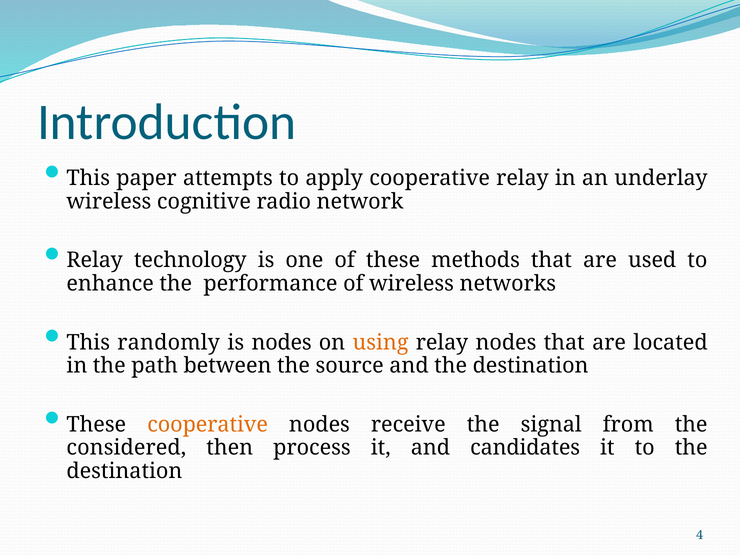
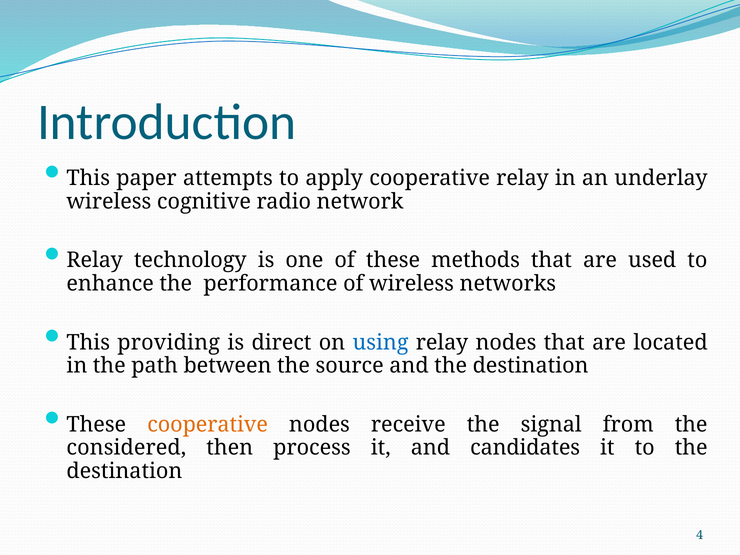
randomly: randomly -> providing (169, 342)
is nodes: nodes -> direct (282, 342)
using colour: orange -> blue (381, 342)
